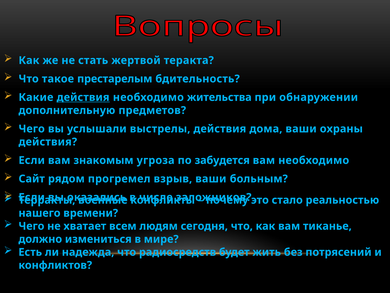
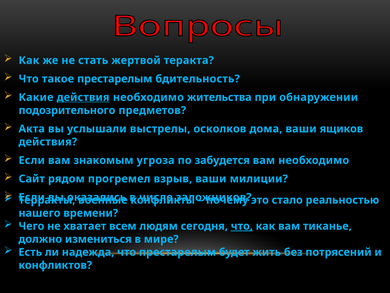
дополнительную: дополнительную -> подозрительного (67, 110)
Чего: Чего -> Акта (32, 129)
выстрелы действия: действия -> осколков (220, 129)
охраны: охраны -> ящиков (341, 129)
больным: больным -> милиции (259, 179)
что underline: none -> present (242, 226)
что радиосредств: радиосредств -> престарелым (177, 252)
